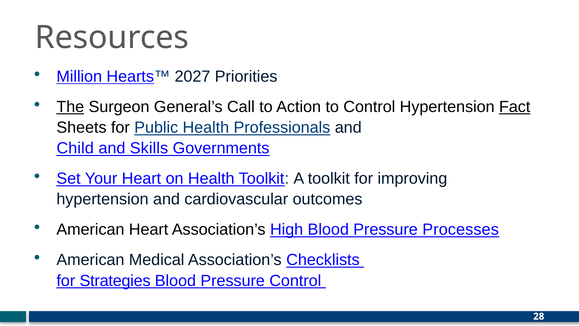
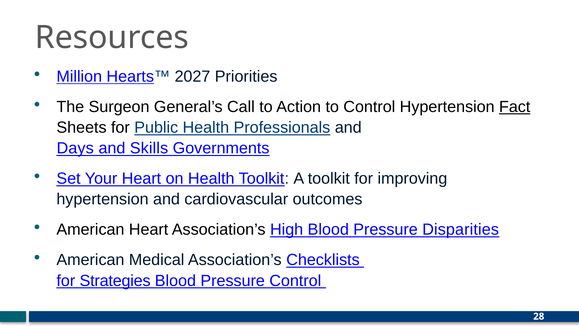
The underline: present -> none (70, 107)
Child: Child -> Days (75, 148)
Processes: Processes -> Disparities (461, 229)
